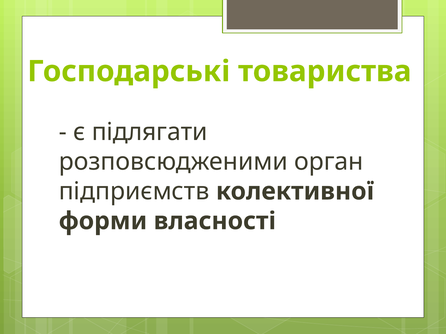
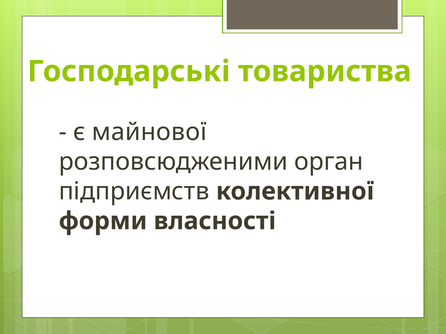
підлягати: підлягати -> майнової (149, 132)
